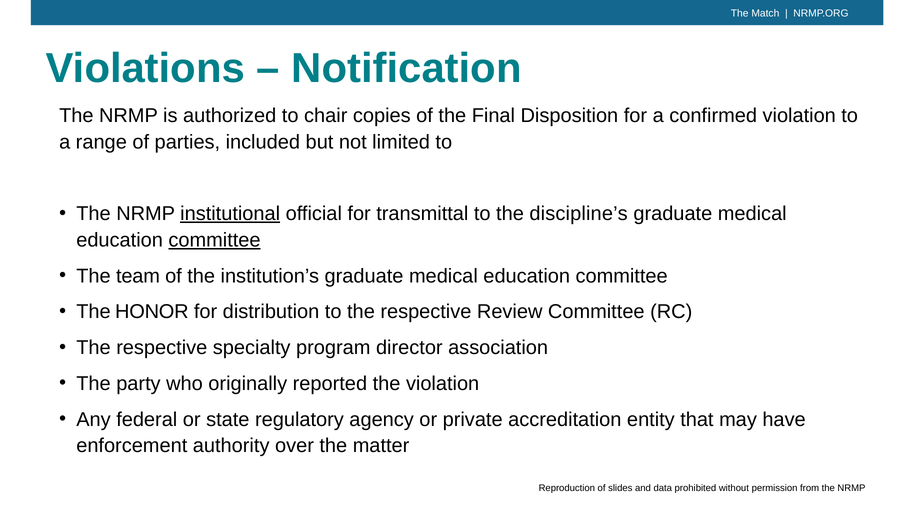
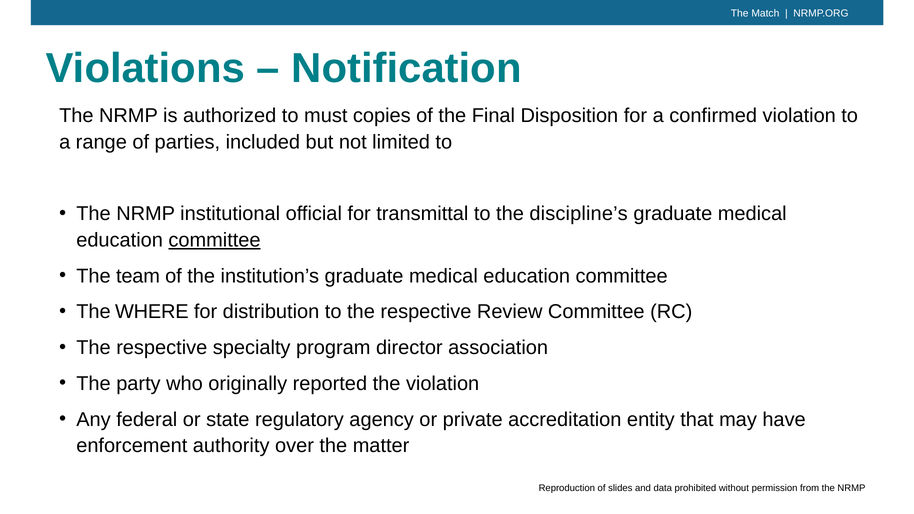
chair: chair -> must (326, 116)
institutional underline: present -> none (230, 214)
HONOR: HONOR -> WHERE (152, 312)
